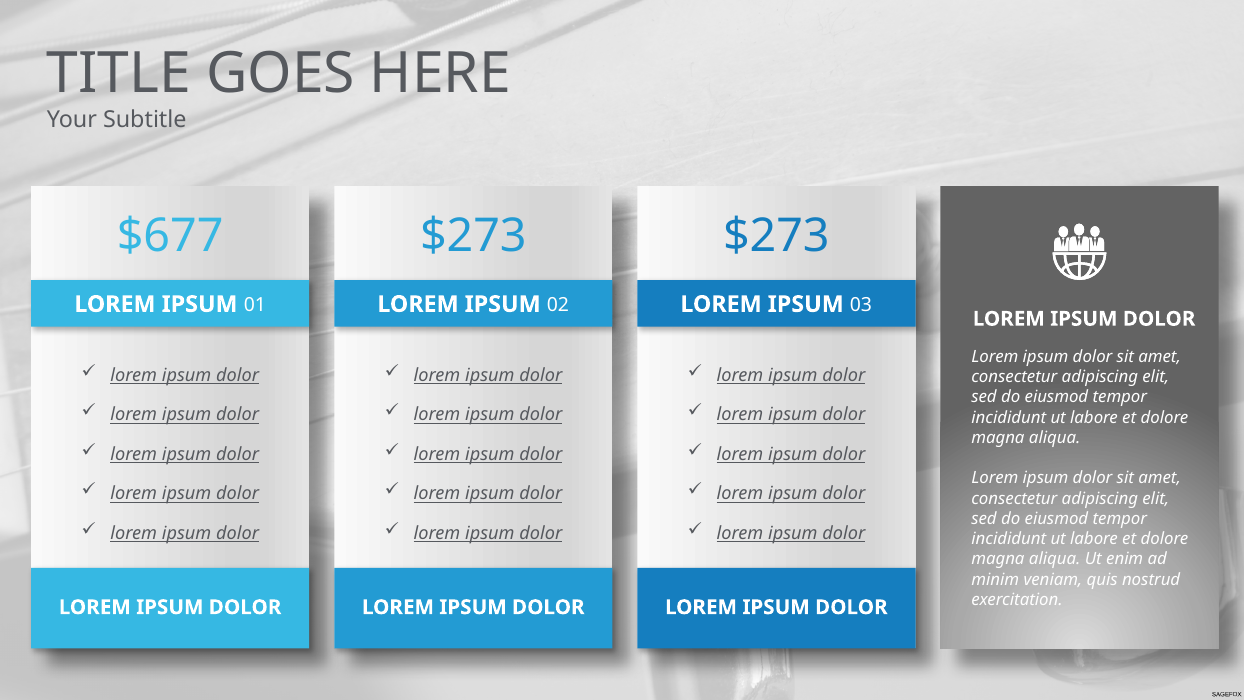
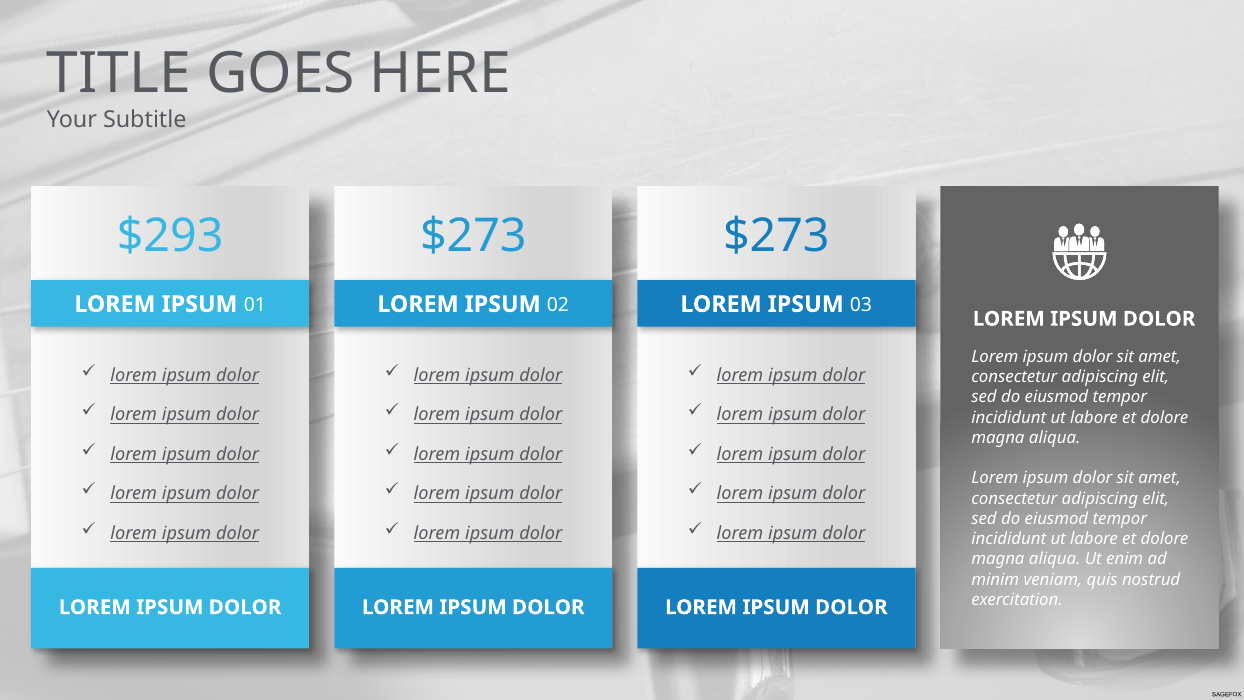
$677: $677 -> $293 (170, 236)
